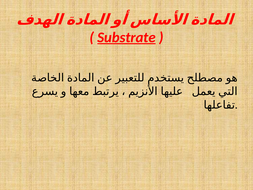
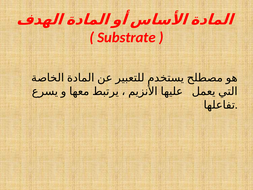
Substrate underline: present -> none (127, 37)
